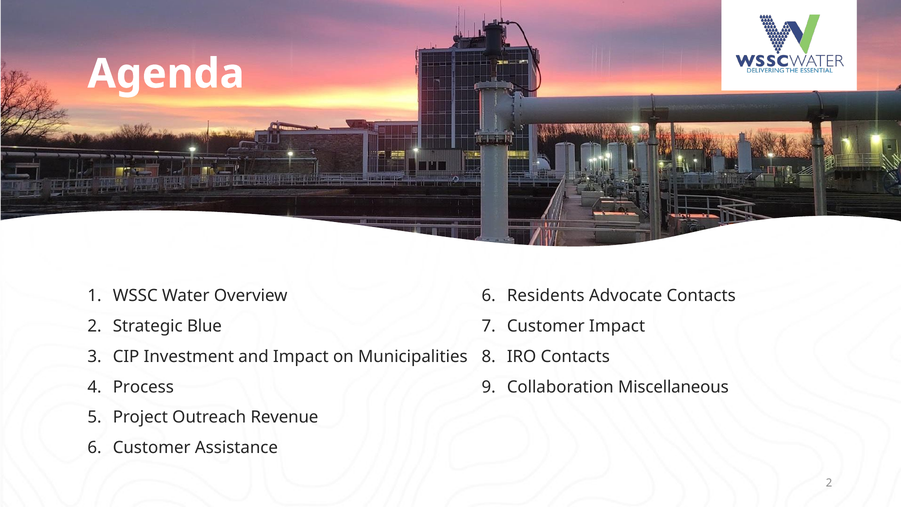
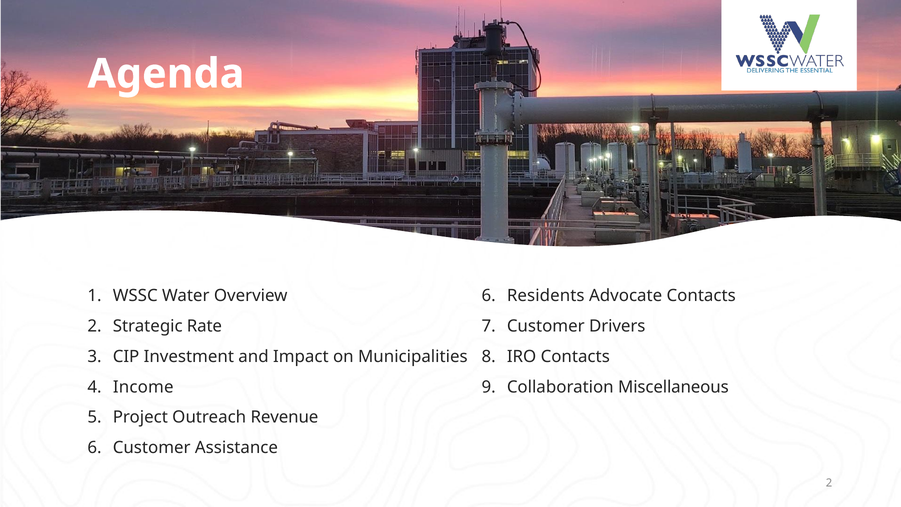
Blue: Blue -> Rate (204, 326)
Customer Impact: Impact -> Drivers (617, 326)
Process: Process -> Income (143, 387)
